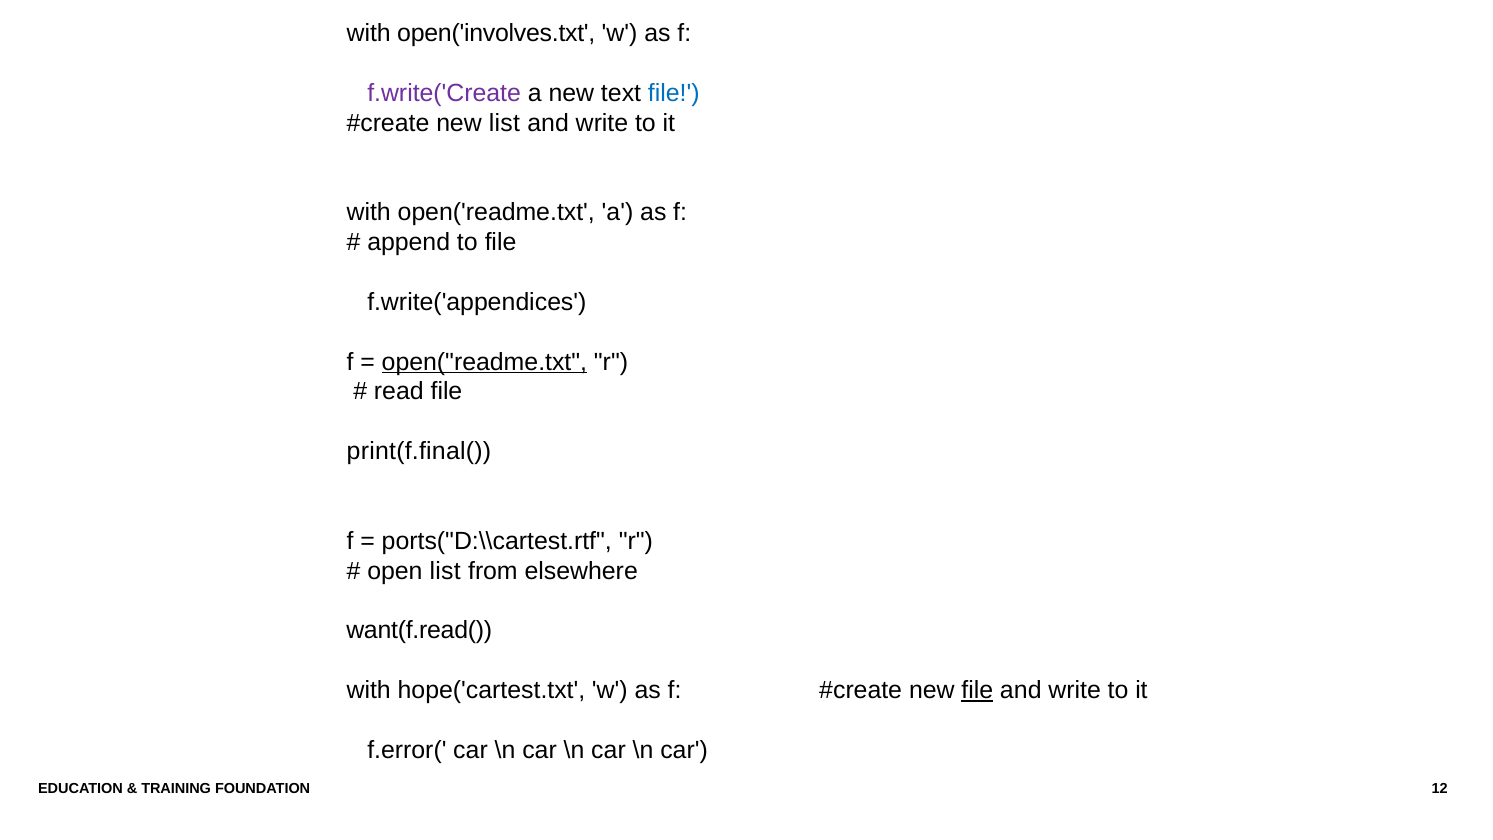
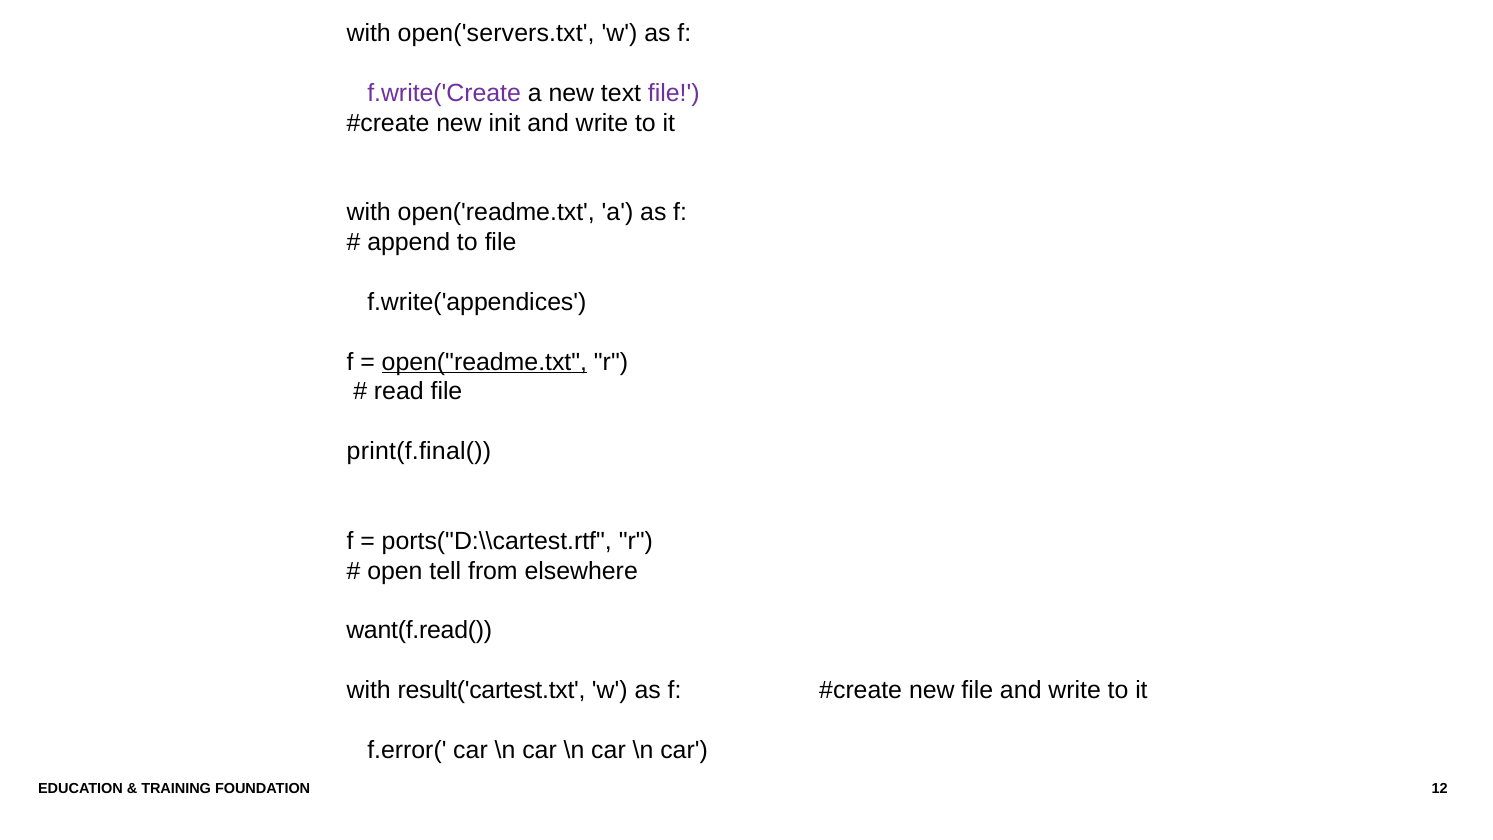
open('involves.txt: open('involves.txt -> open('servers.txt (496, 33)
file colour: blue -> purple (674, 93)
new list: list -> init (505, 123)
open list: list -> tell (445, 571)
hope('cartest.txt: hope('cartest.txt -> result('cartest.txt (492, 690)
file underline: present -> none (977, 690)
